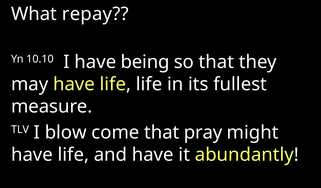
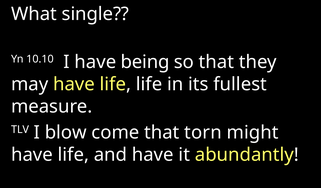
repay: repay -> single (95, 14)
pray: pray -> torn (203, 133)
